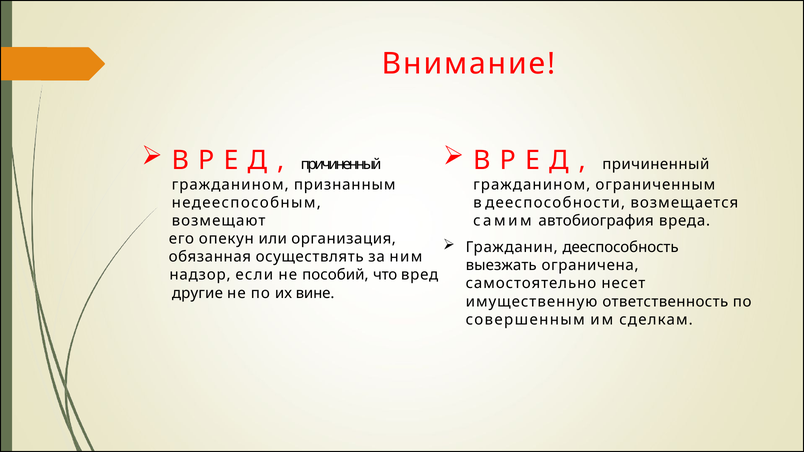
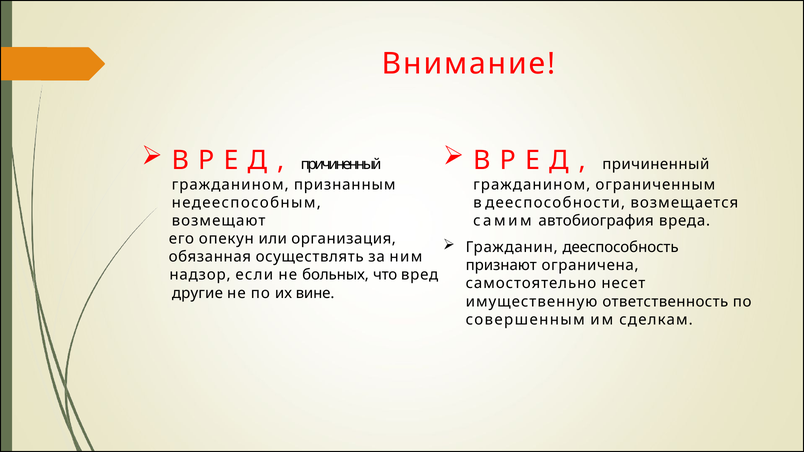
выезжать: выезжать -> признают (501, 266)
пособий: пособий -> больных (335, 275)
